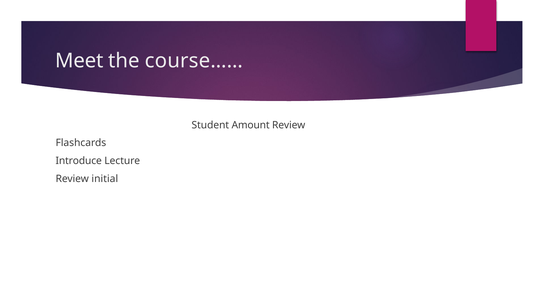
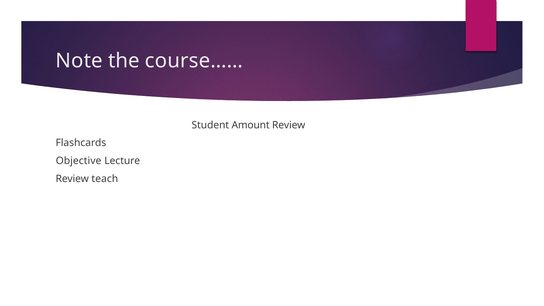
Meet: Meet -> Note (79, 61)
Introduce: Introduce -> Objective (79, 161)
initial: initial -> teach (105, 179)
